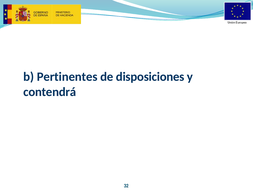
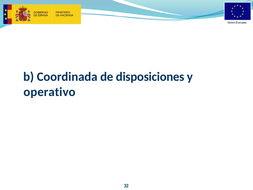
Pertinentes: Pertinentes -> Coordinada (67, 77)
contendrá: contendrá -> operativo (50, 92)
